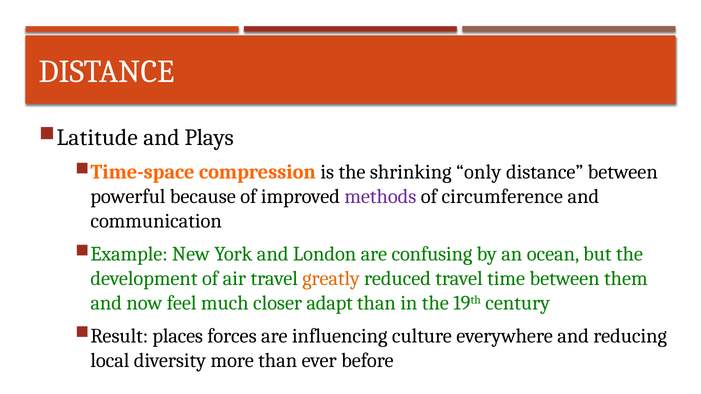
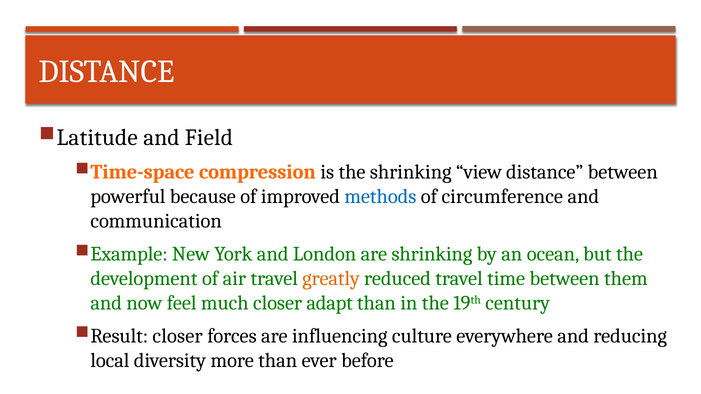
Plays: Plays -> Field (209, 138)
only: only -> view (479, 172)
methods colour: purple -> blue (380, 197)
are confusing: confusing -> shrinking (432, 254)
places: places -> closer (178, 336)
